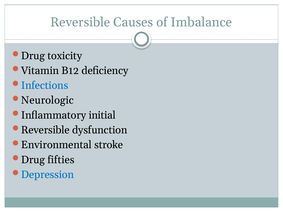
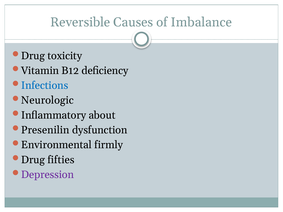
initial: initial -> about (102, 115)
Reversible: Reversible -> Presenilin (45, 130)
stroke: stroke -> firmly (109, 145)
Depression colour: blue -> purple (48, 175)
